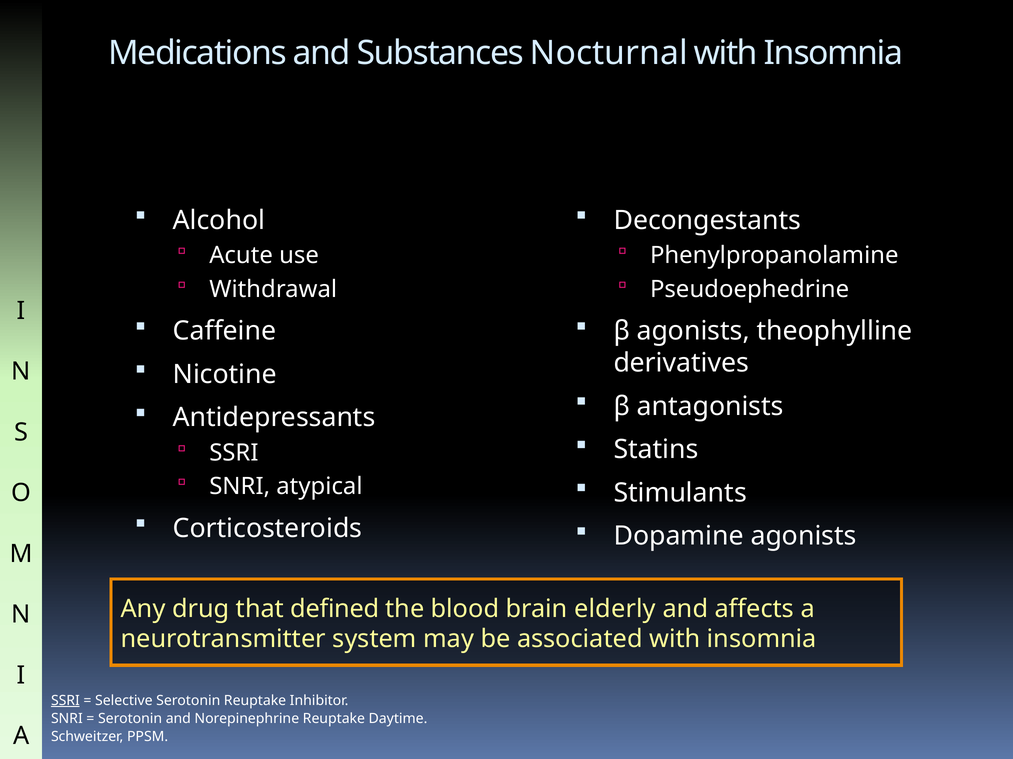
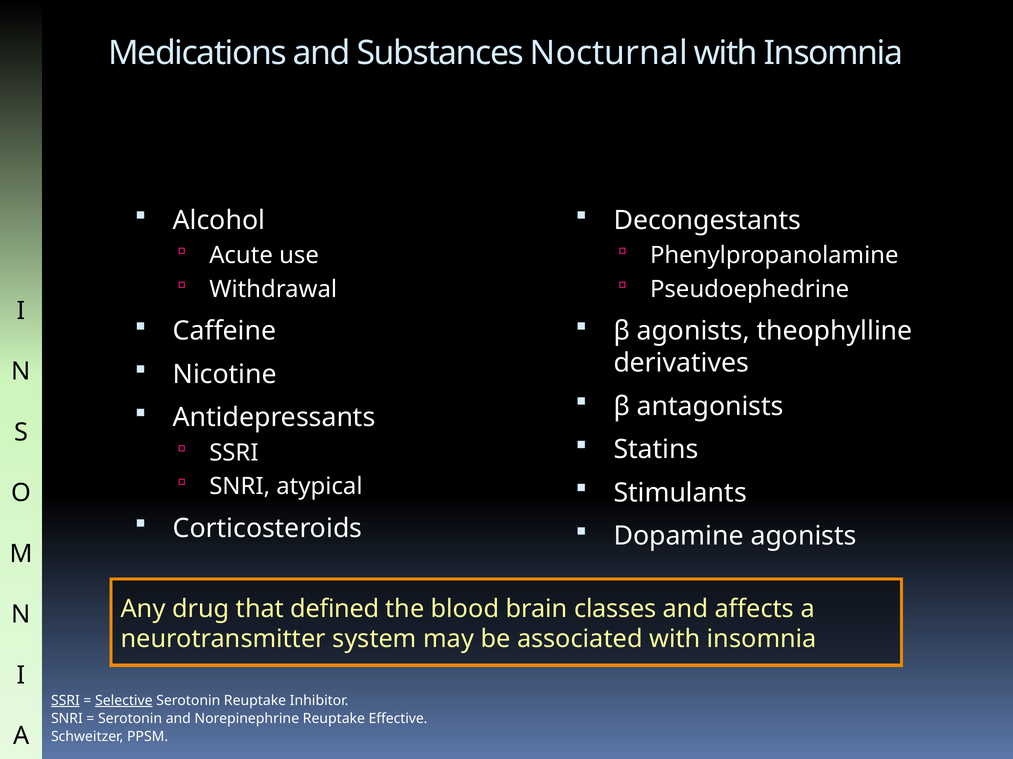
elderly: elderly -> classes (615, 609)
Selective underline: none -> present (124, 701)
Daytime: Daytime -> Effective (398, 719)
